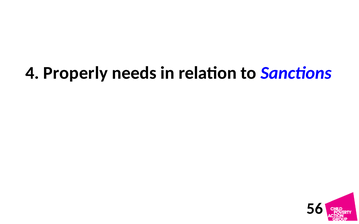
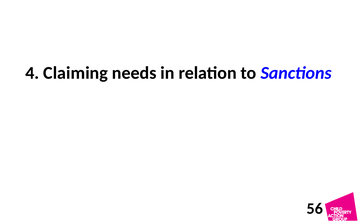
Properly: Properly -> Claiming (76, 73)
